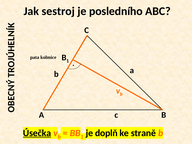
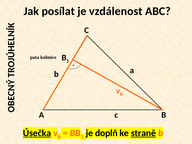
sestroj: sestroj -> posílat (58, 11)
posledního: posledního -> vzdálenost (116, 11)
straně underline: none -> present (143, 133)
